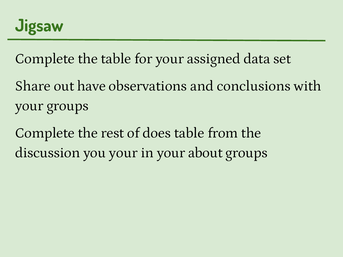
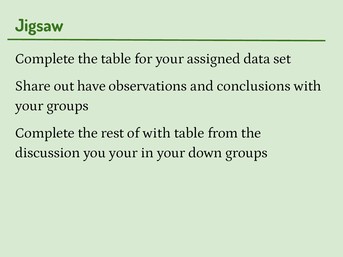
of does: does -> with (157, 133)
about: about -> down (205, 153)
